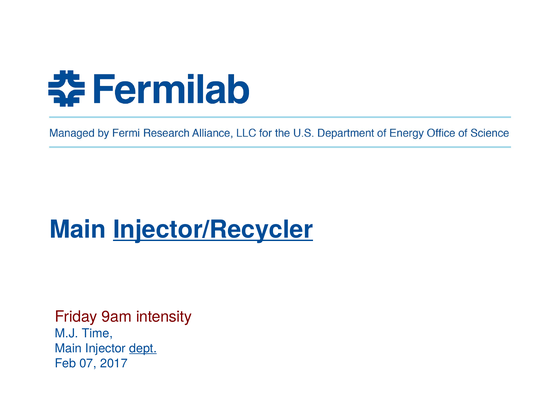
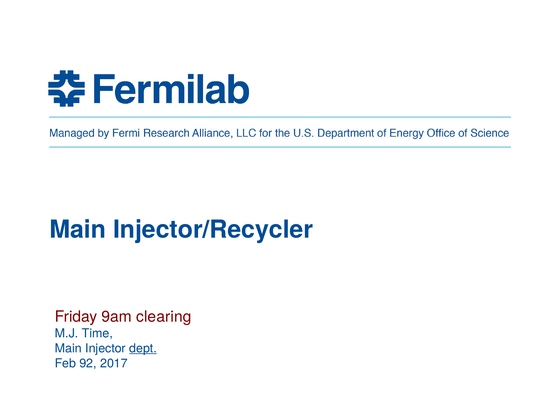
Injector/Recycler underline: present -> none (213, 230)
intensity: intensity -> clearing (164, 317)
07: 07 -> 92 (88, 363)
